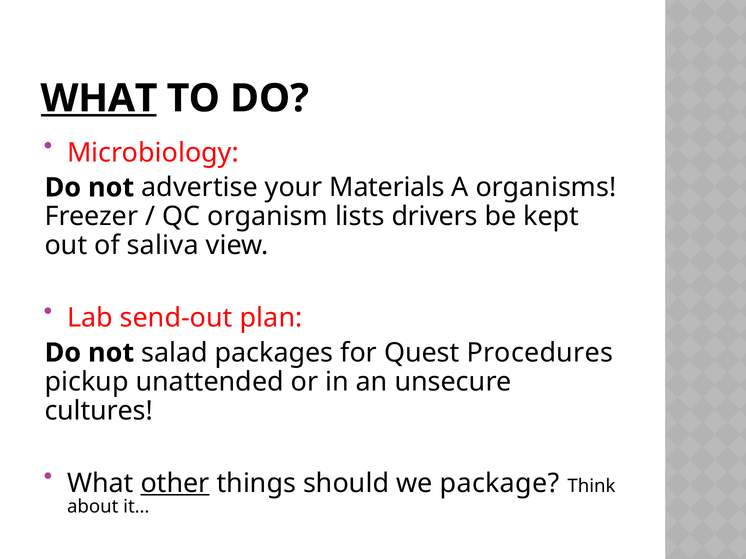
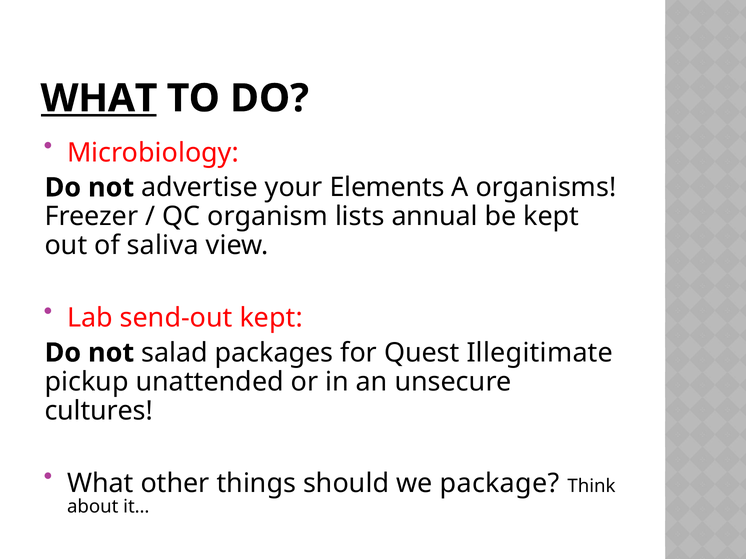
Materials: Materials -> Elements (387, 188)
drivers: drivers -> annual (435, 217)
send-out plan: plan -> kept (271, 318)
Procedures: Procedures -> Illegitimate (540, 353)
other underline: present -> none (175, 484)
